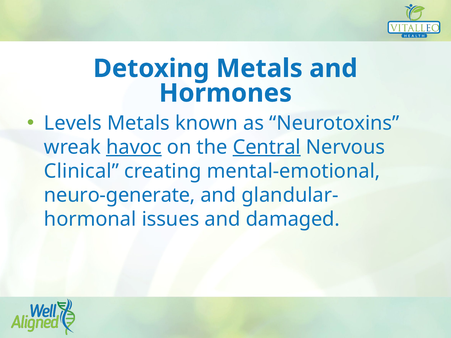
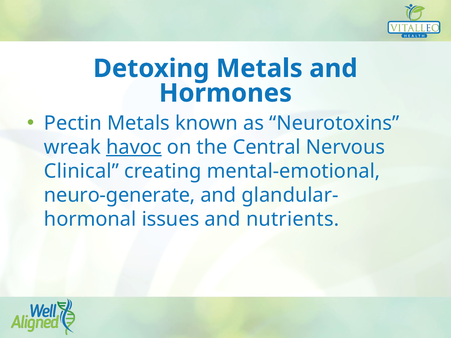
Levels: Levels -> Pectin (73, 123)
Central underline: present -> none (267, 147)
damaged: damaged -> nutrients (293, 219)
